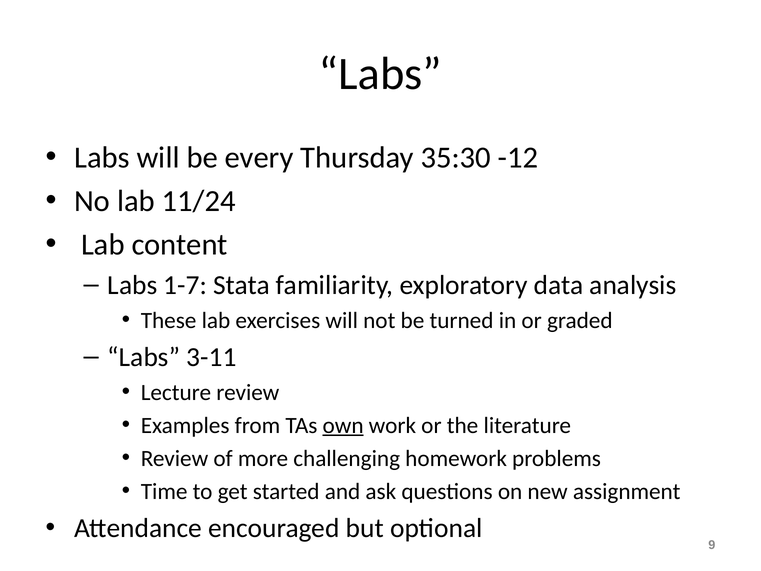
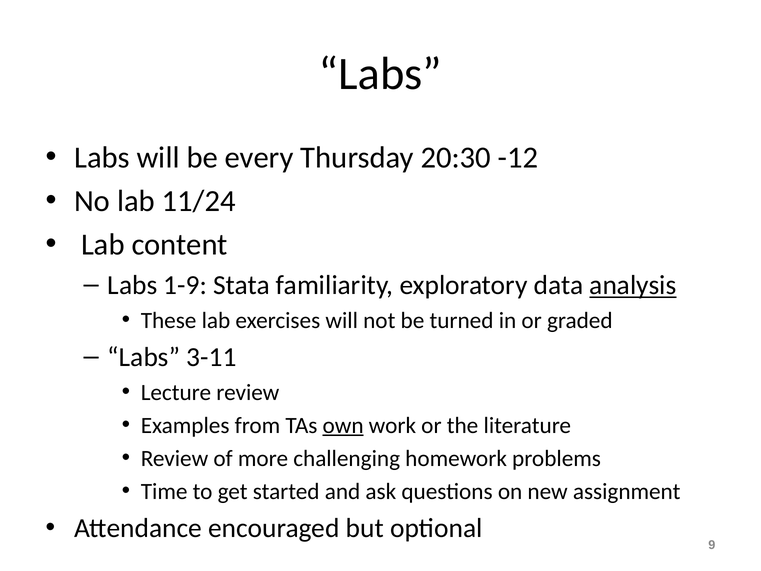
35:30: 35:30 -> 20:30 (456, 158)
1-7: 1-7 -> 1-9 (185, 285)
analysis underline: none -> present (633, 285)
